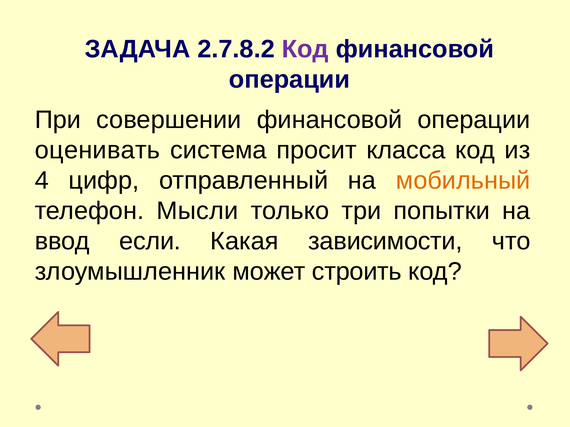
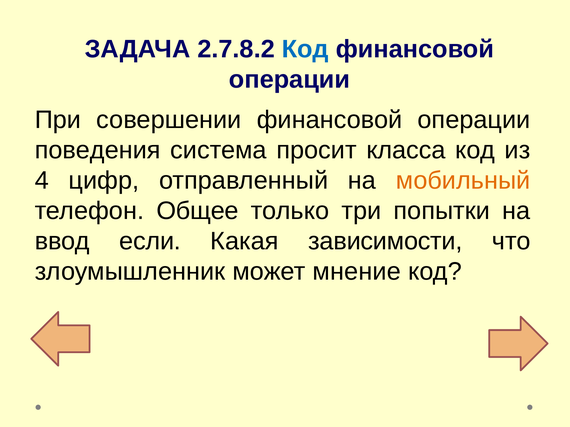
Код colour: purple -> blue (305, 49)
оценивать: оценивать -> поведения (98, 150)
Мысли: Мысли -> Общее (198, 211)
строить: строить -> мнение (357, 272)
